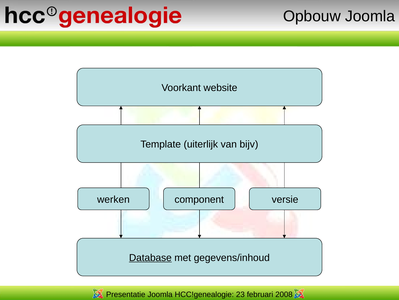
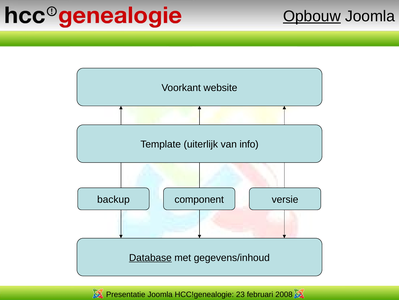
Opbouw underline: none -> present (312, 16)
bijv: bijv -> info (249, 144)
werken: werken -> backup (113, 199)
